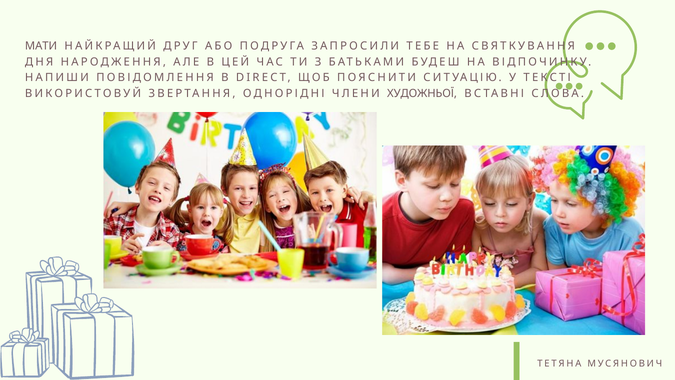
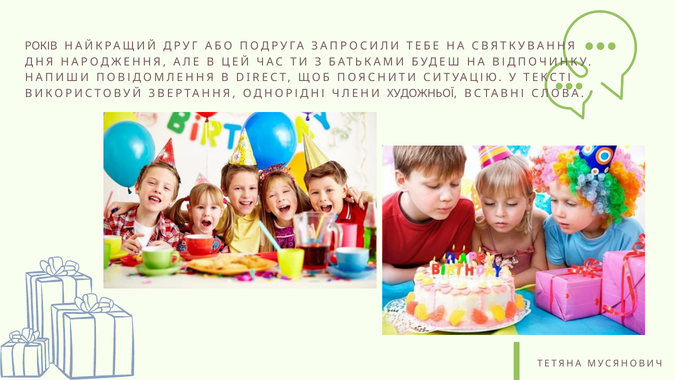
МАТИ: МАТИ -> РОКІВ (41, 46)
